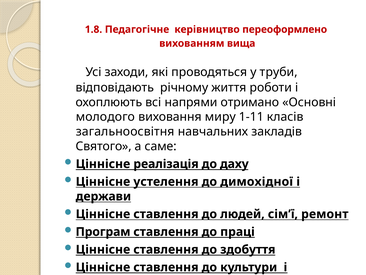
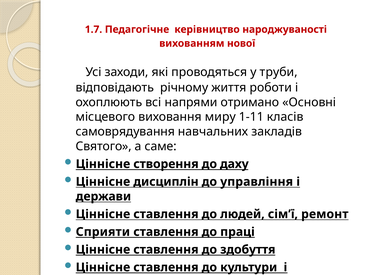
1.8: 1.8 -> 1.7 (94, 29)
переоформлено: переоформлено -> народжуваності (285, 29)
вища: вища -> нової (241, 43)
молодого: молодого -> місцевого (105, 117)
загальноосвітня: загальноосвітня -> самоврядування (125, 131)
реалізація: реалізація -> створення (166, 164)
устелення: устелення -> дисциплін (166, 181)
димохідної: димохідної -> управління (257, 181)
Програм: Програм -> Сприяти (103, 231)
